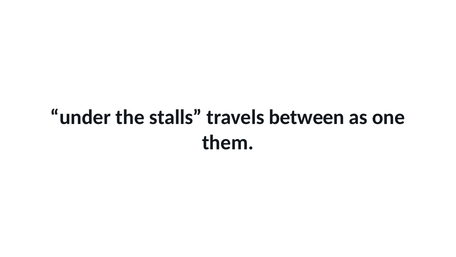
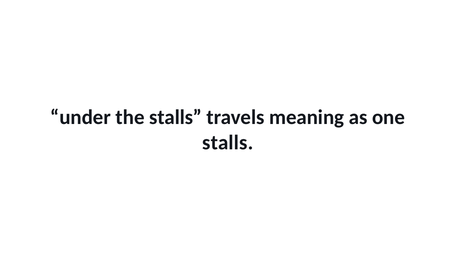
between: between -> meaning (307, 117)
them: them -> stalls (228, 142)
